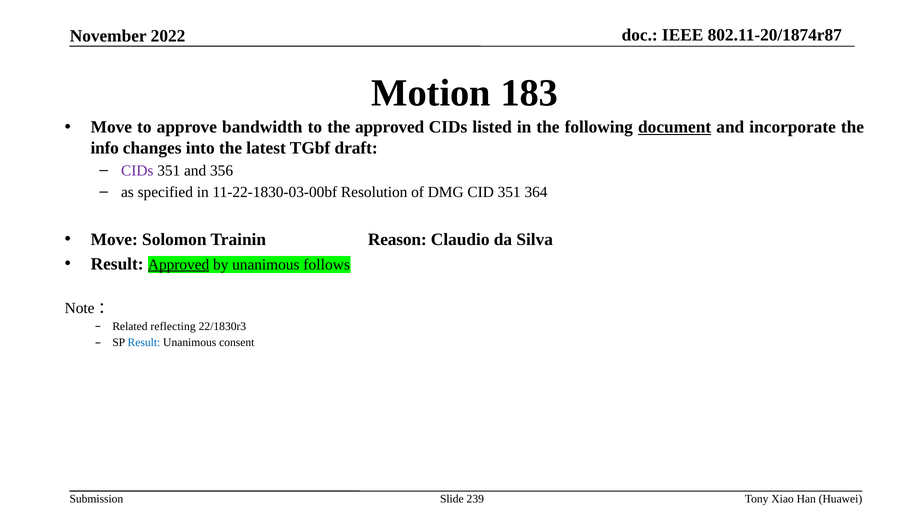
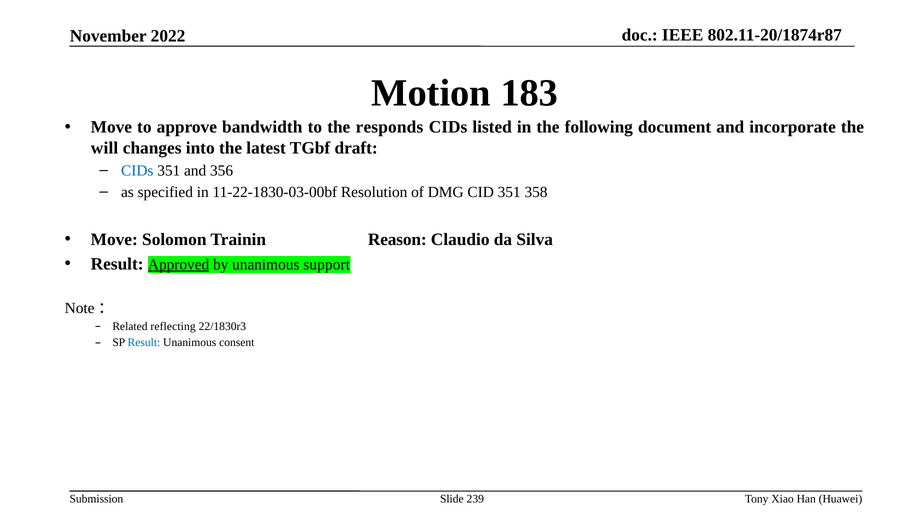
the approved: approved -> responds (389, 127)
document underline: present -> none (675, 127)
info: info -> will (105, 148)
CIDs colour: purple -> blue (137, 171)
364: 364 -> 358 (536, 192)
follows: follows -> support (327, 264)
